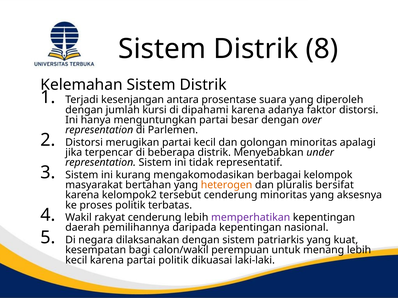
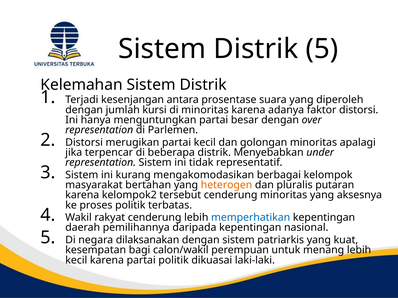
Distrik 8: 8 -> 5 (322, 49)
di dipahami: dipahami -> minoritas (205, 110)
bersifat: bersifat -> putaran (335, 185)
memperhatikan colour: purple -> blue (251, 218)
